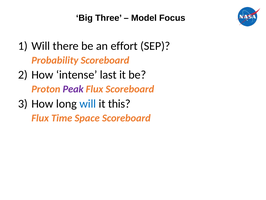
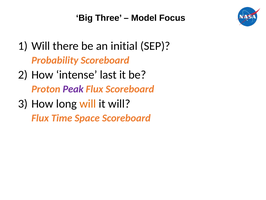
effort: effort -> initial (124, 46)
will colour: blue -> orange (88, 103)
it this: this -> will (119, 103)
